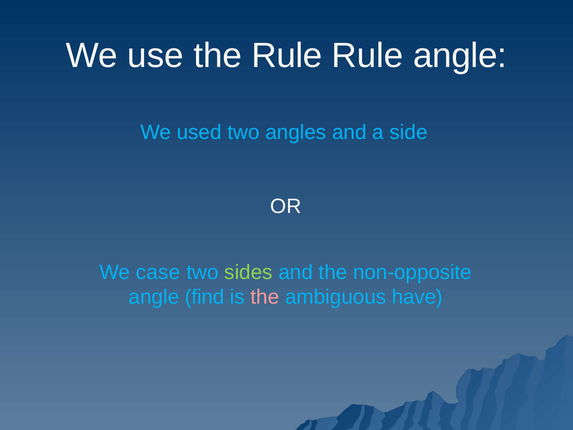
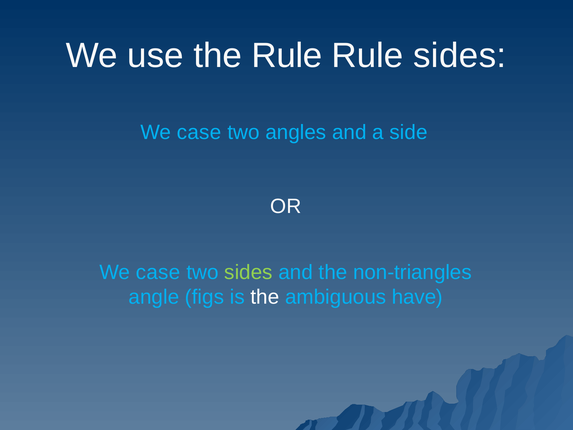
Rule angle: angle -> sides (460, 56)
used: used -> case (199, 132)
non-opposite: non-opposite -> non-triangles (412, 272)
find: find -> figs (205, 297)
the colour: pink -> white (265, 297)
